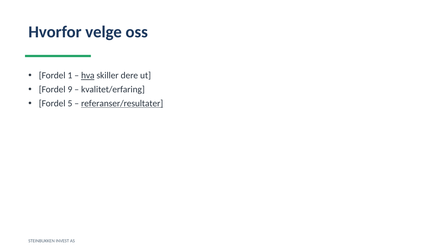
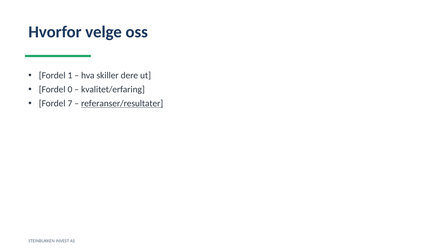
hva underline: present -> none (88, 76)
9: 9 -> 0 (70, 89)
5: 5 -> 7 (70, 103)
